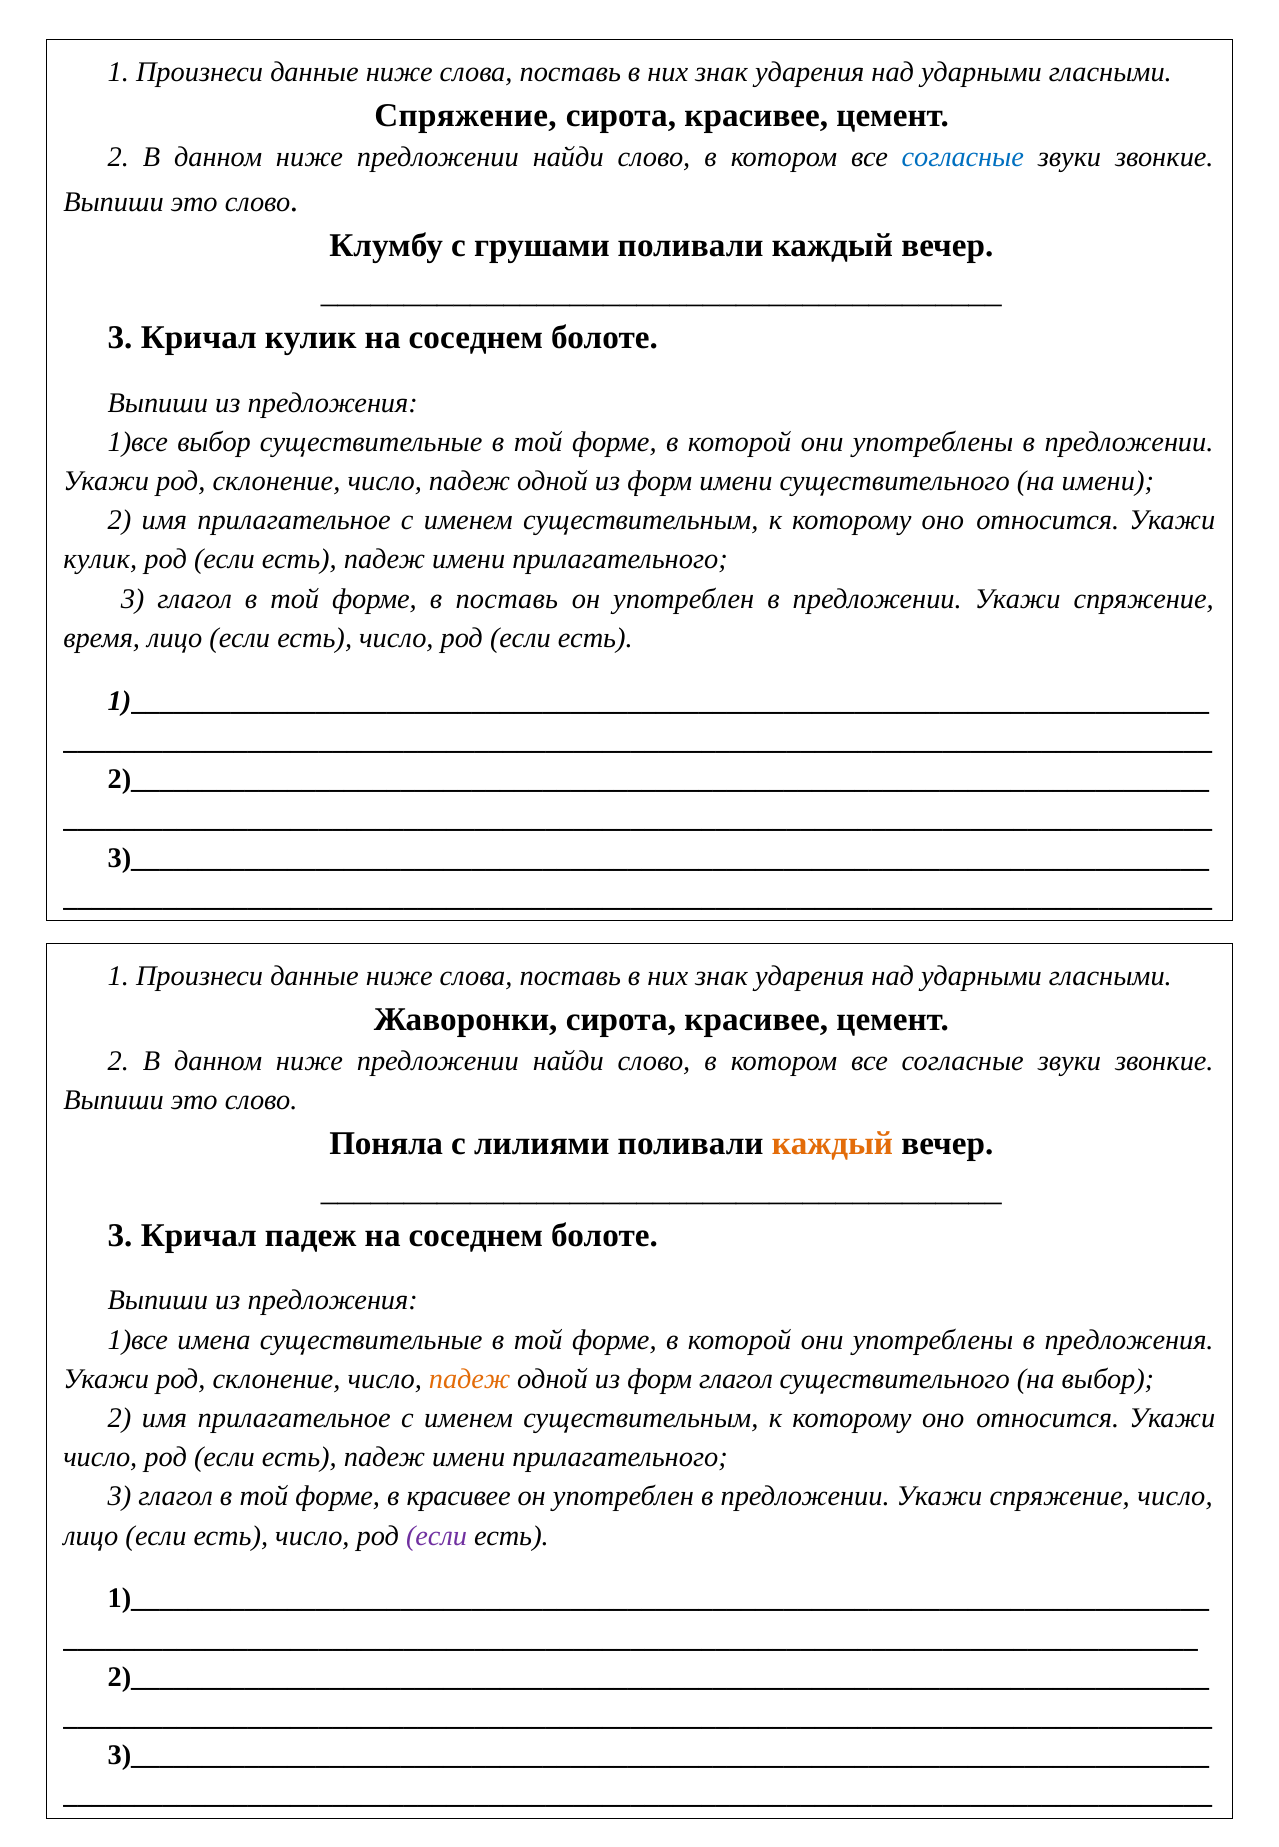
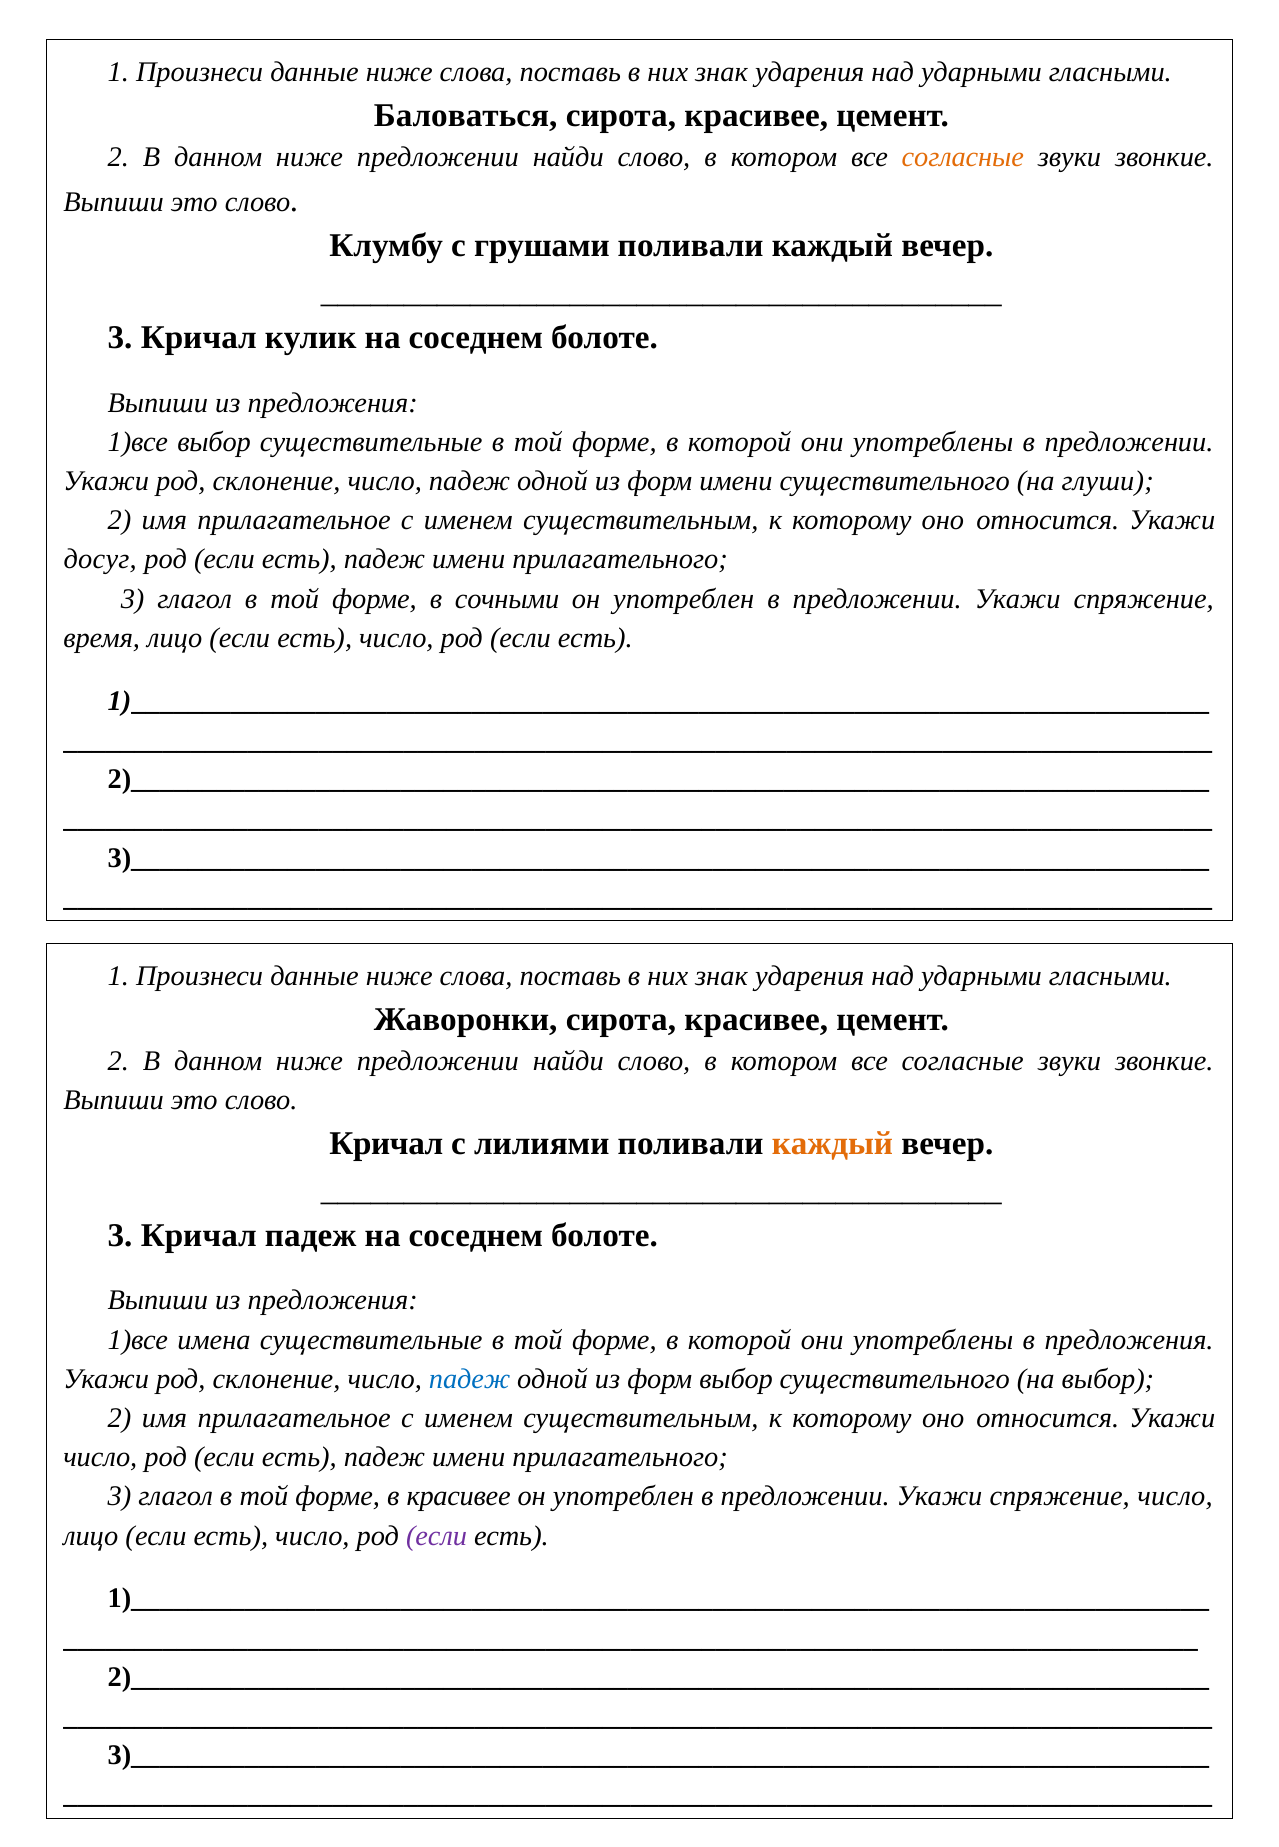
Спряжение: Спряжение -> Баловаться (466, 115)
согласные colour: blue -> orange (963, 157)
на имени: имени -> глуши (1108, 481)
кулик: кулик -> досуг (100, 560)
в поставь: поставь -> сочными (507, 599)
Поняла: Поняла -> Кричал (386, 1144)
падеж colour: orange -> blue (470, 1379)
форм глагол: глагол -> выбор (736, 1379)
